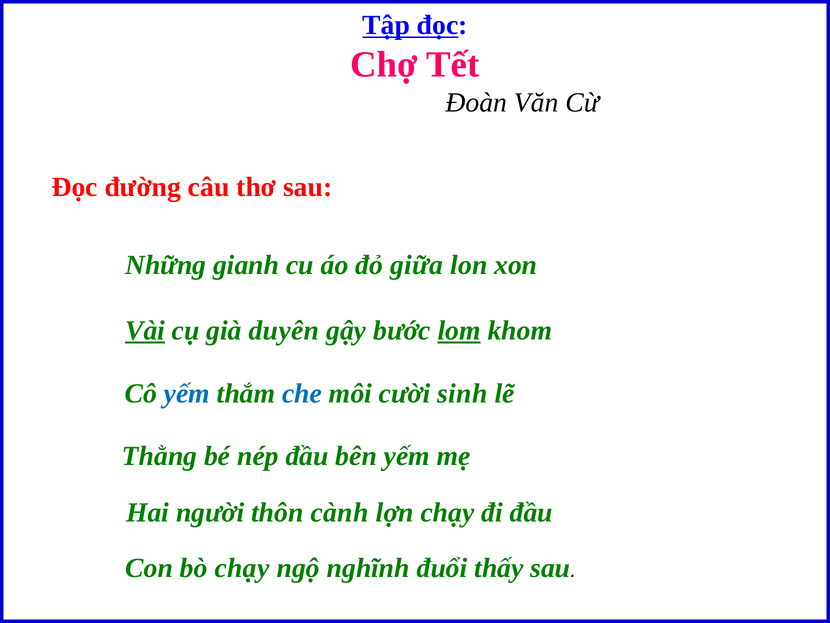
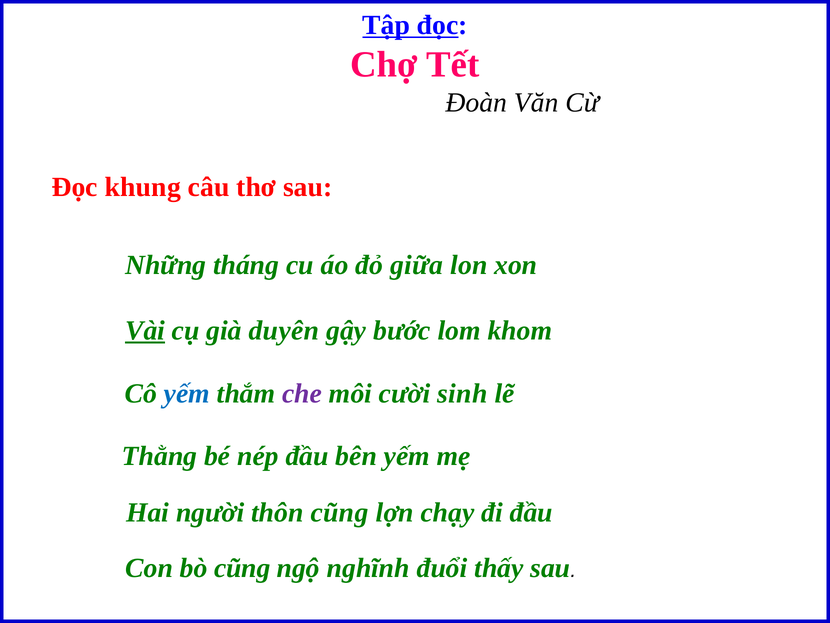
đường: đường -> khung (143, 187)
gianh: gianh -> tháng (246, 265)
lom underline: present -> none (459, 330)
che colour: blue -> purple (302, 393)
thôn cành: cành -> cũng (340, 512)
bò chạy: chạy -> cũng (242, 568)
